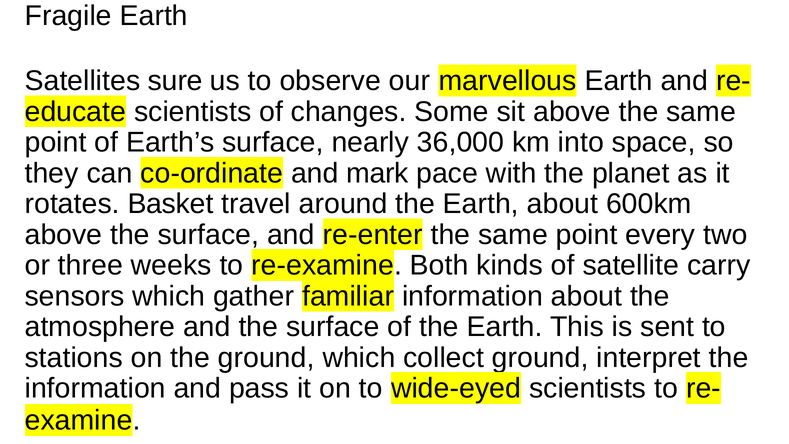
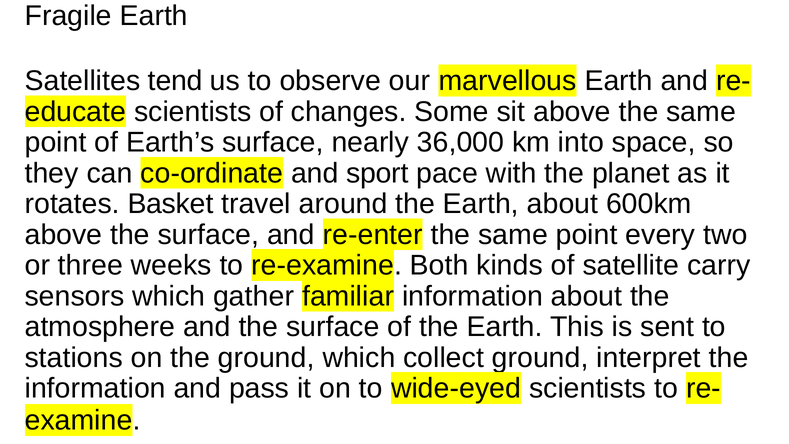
sure: sure -> tend (175, 81)
mark: mark -> sport (377, 173)
